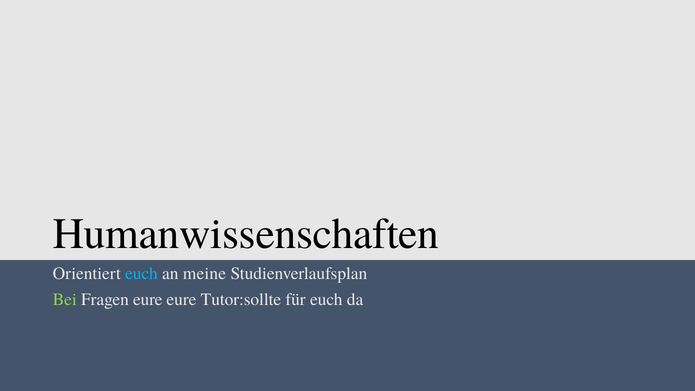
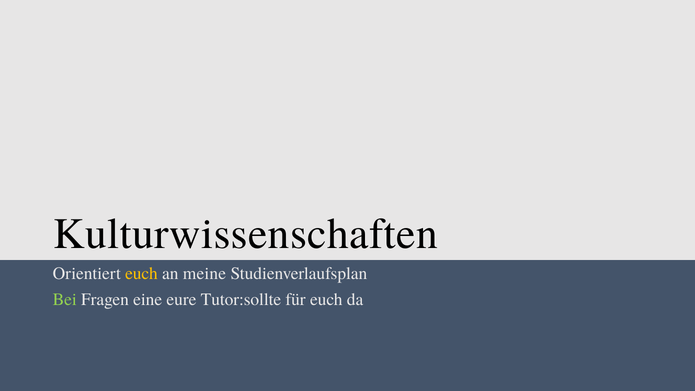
Humanwissenschaften: Humanwissenschaften -> Kulturwissenschaften (246, 234)
euch colour: light blue -> yellow (141, 274)
Fragen eure: eure -> eine (148, 300)
